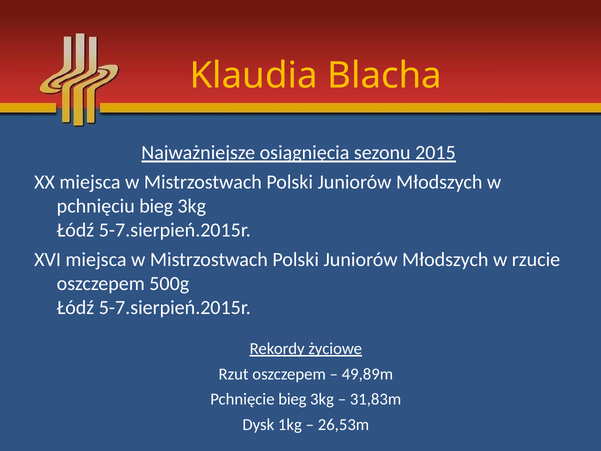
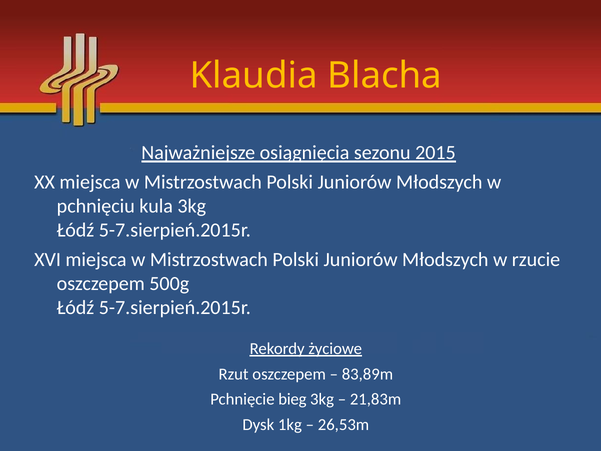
pchnięciu bieg: bieg -> kula (156, 206)
49,89m: 49,89m -> 83,89m (367, 374)
31,83m: 31,83m -> 21,83m (376, 399)
